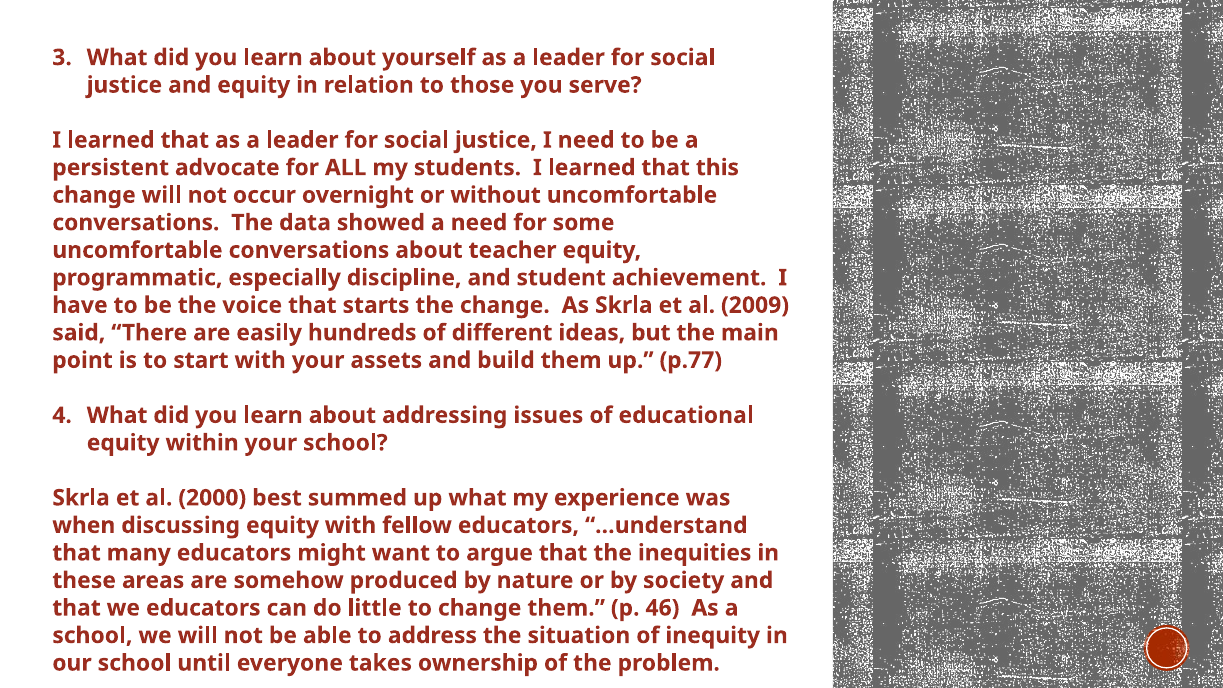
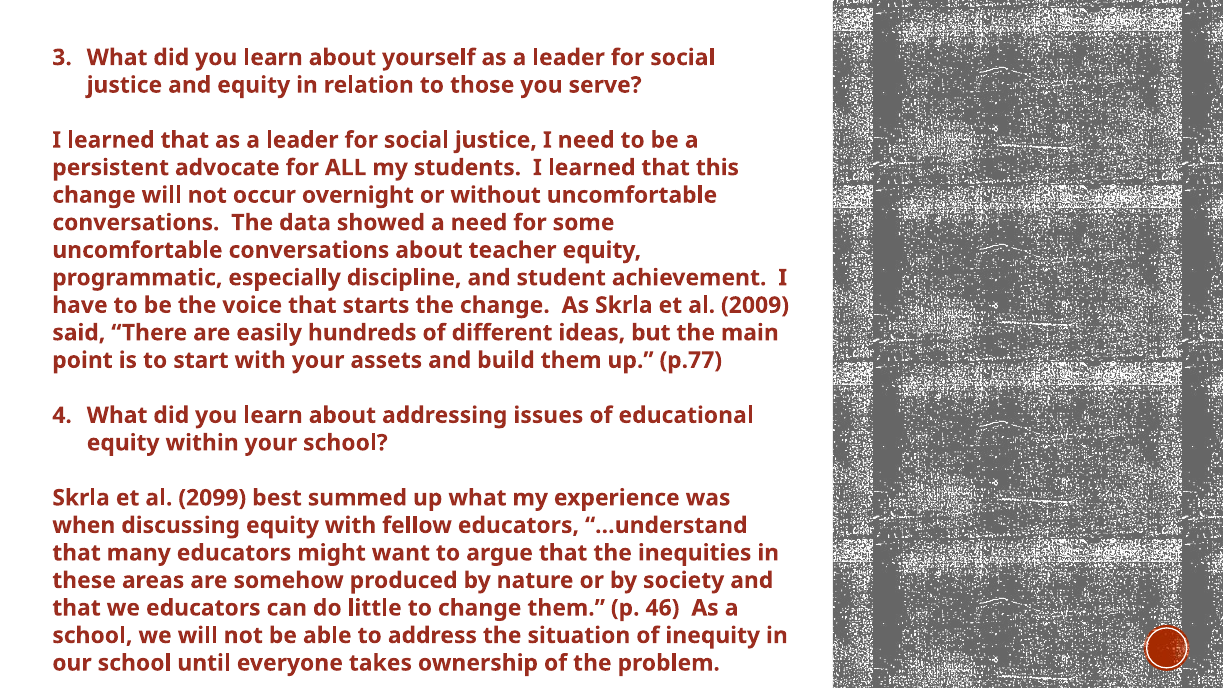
2000: 2000 -> 2099 (212, 498)
